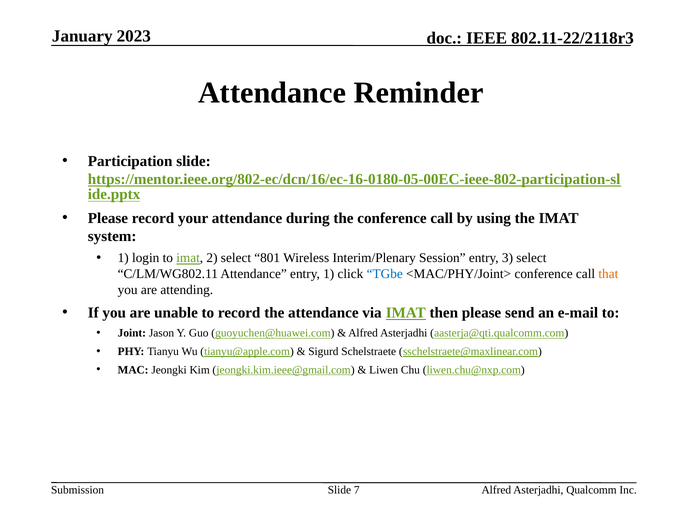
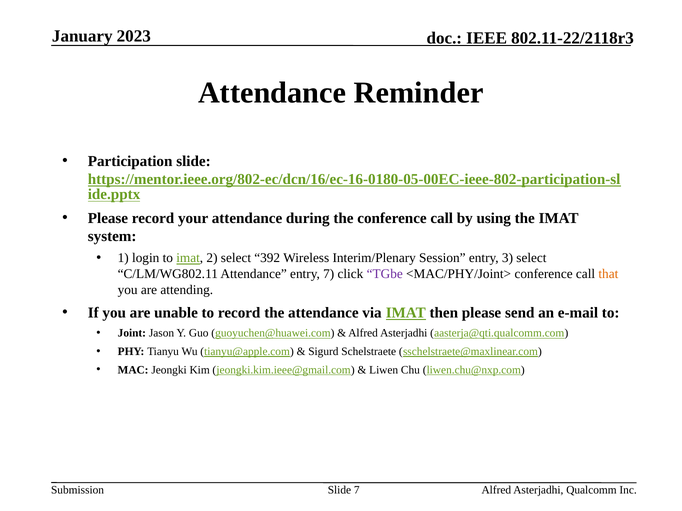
801: 801 -> 392 (267, 258)
entry 1: 1 -> 7 (329, 274)
TGbe colour: blue -> purple (385, 274)
